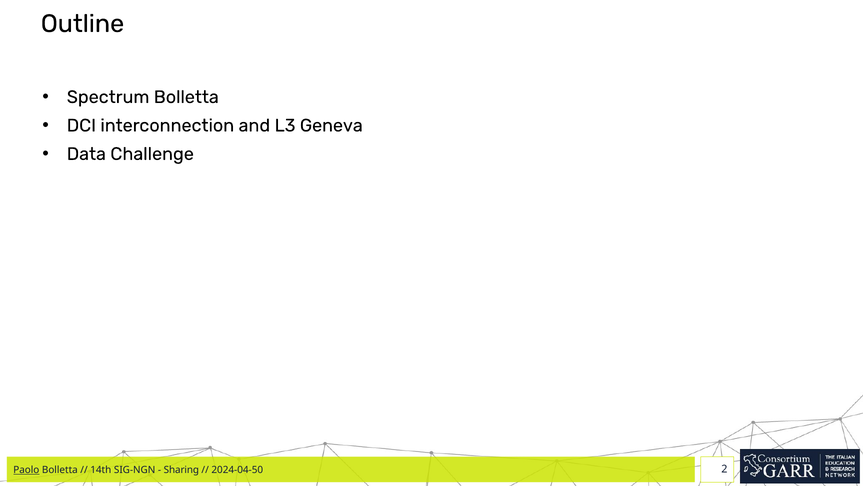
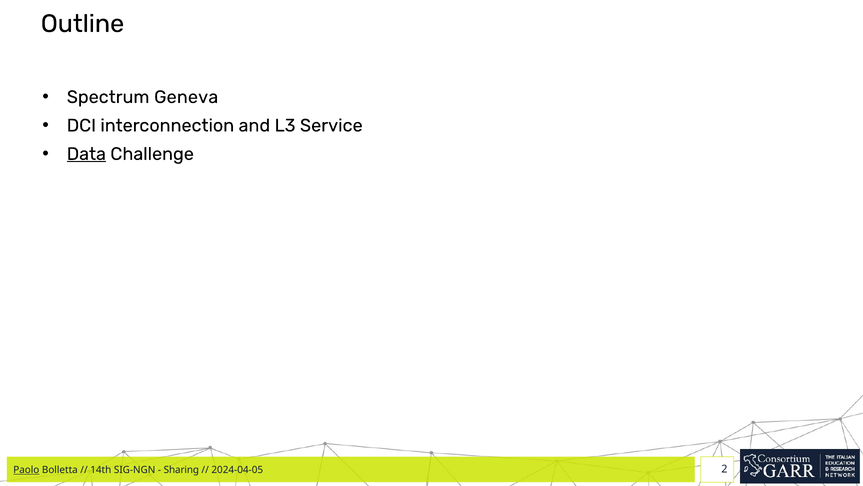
Spectrum Bolletta: Bolletta -> Geneva (186, 97)
Geneva: Geneva -> Service (331, 125)
Data underline: none -> present (86, 154)
2024-04-50: 2024-04-50 -> 2024-04-05 (237, 470)
